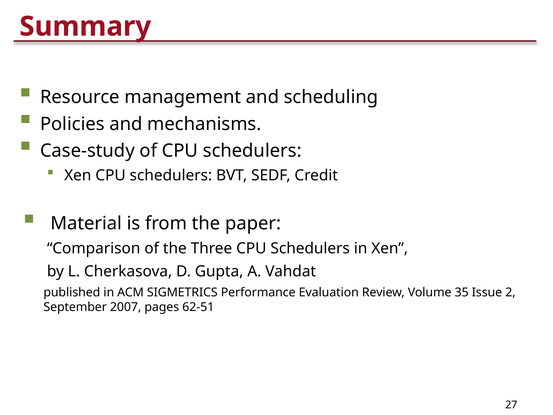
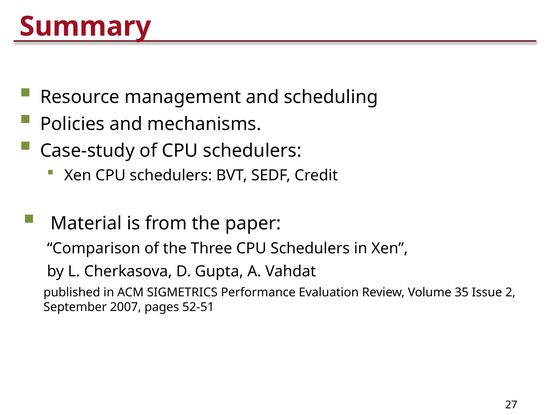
62-51: 62-51 -> 52-51 (198, 307)
